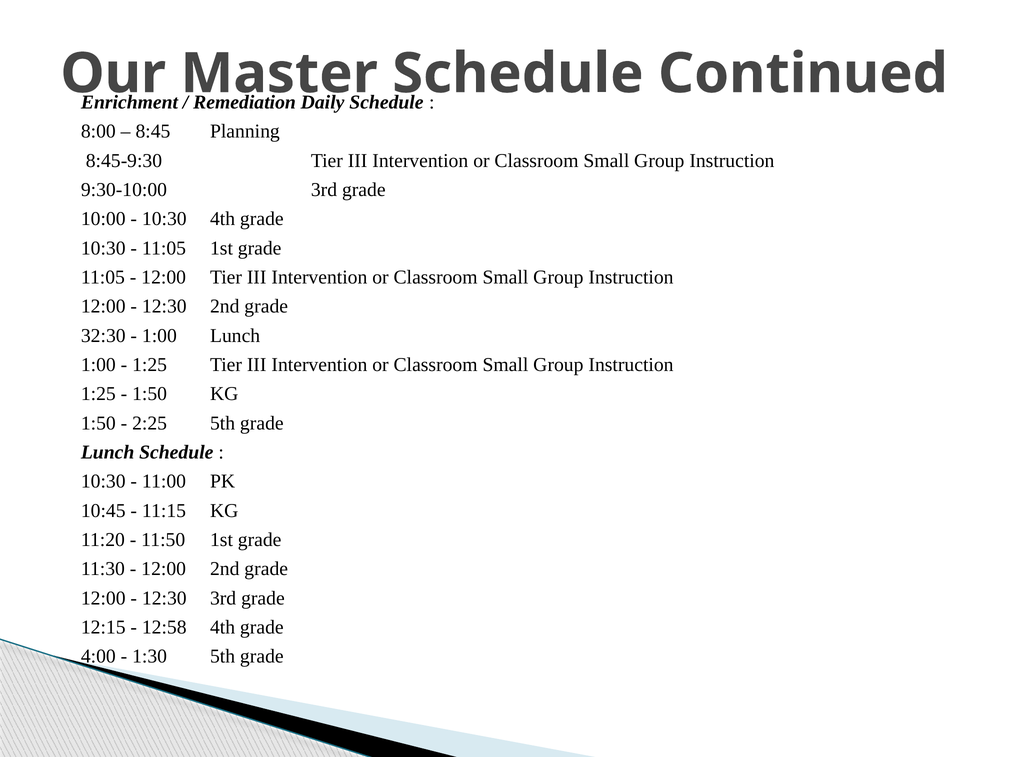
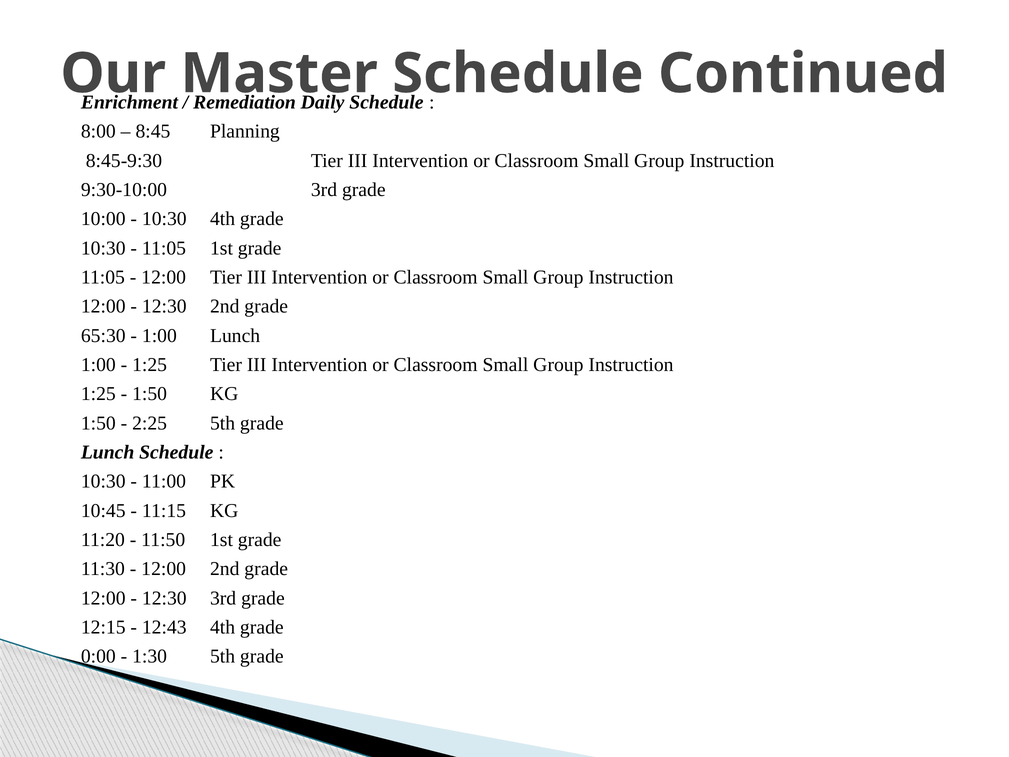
32:30: 32:30 -> 65:30 (103, 335)
12:58: 12:58 -> 12:43 (164, 627)
4:00: 4:00 -> 0:00 (98, 656)
